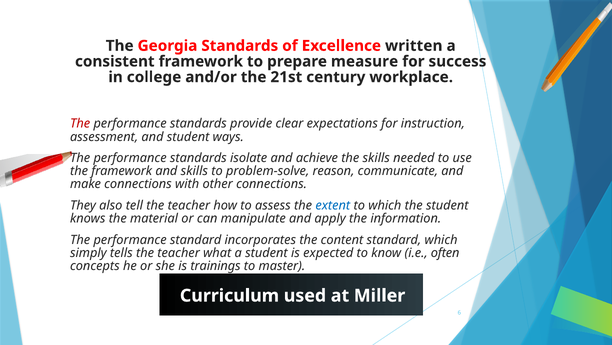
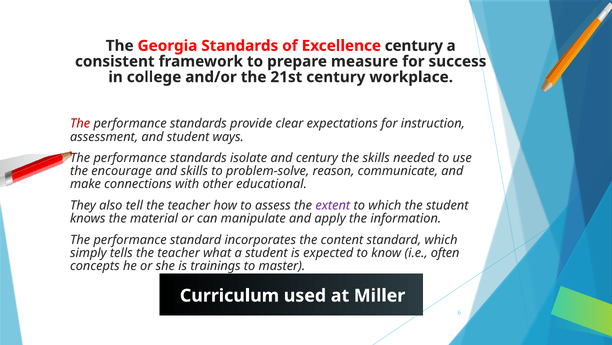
Excellence written: written -> century (414, 46)
and achieve: achieve -> century (317, 158)
the framework: framework -> encourage (122, 171)
other connections: connections -> educational (272, 184)
extent colour: blue -> purple (333, 205)
